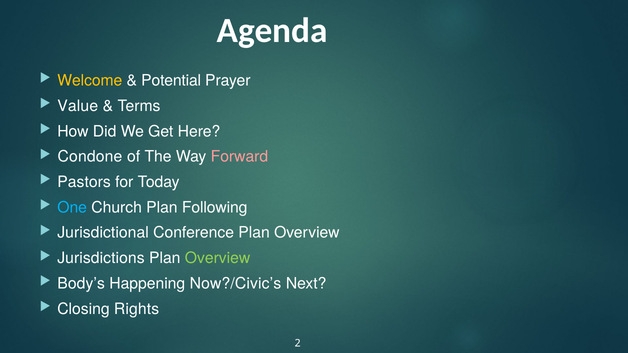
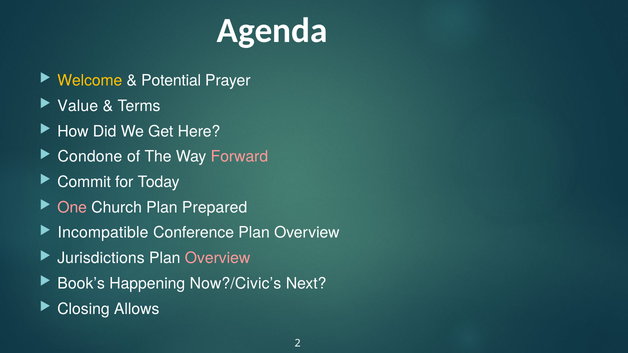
Pastors: Pastors -> Commit (84, 182)
One colour: light blue -> pink (72, 208)
Following: Following -> Prepared (215, 208)
Jurisdictional: Jurisdictional -> Incompatible (103, 233)
Overview colour: light green -> pink (218, 258)
Body’s: Body’s -> Book’s (81, 284)
Rights: Rights -> Allows (137, 309)
